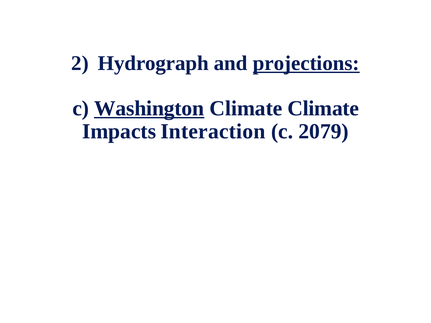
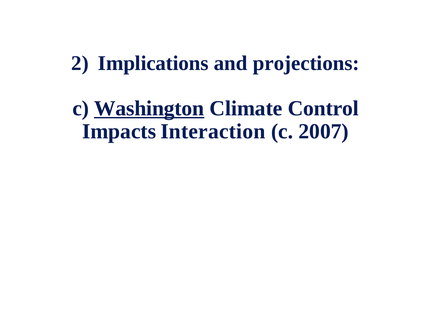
Hydrograph: Hydrograph -> Implications (153, 63)
projections underline: present -> none (306, 63)
Climate Climate: Climate -> Control (323, 109)
2079: 2079 -> 2007 (324, 132)
